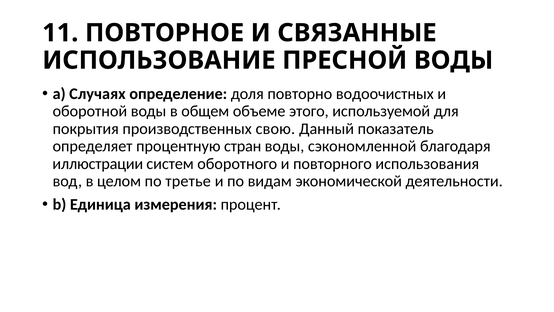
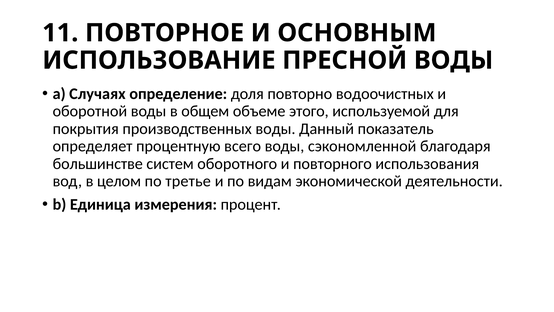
СВЯЗАННЫЕ: СВЯЗАННЫЕ -> ОСНОВНЫМ (357, 33)
производственных свою: свою -> воды (275, 129)
стран: стран -> всего (243, 146)
иллюстрации: иллюстрации -> большинстве (98, 163)
